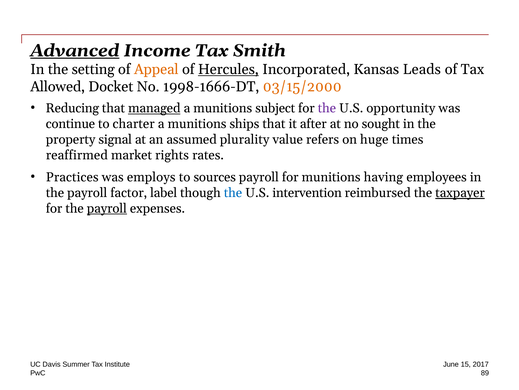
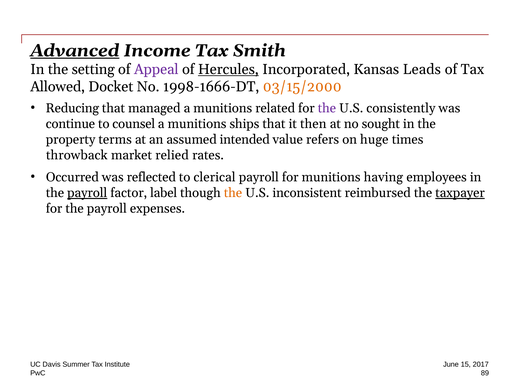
Appeal colour: orange -> purple (156, 69)
managed underline: present -> none (154, 108)
subject: subject -> related (275, 108)
opportunity: opportunity -> consistently (401, 108)
charter: charter -> counsel (134, 124)
after: after -> then (313, 124)
signal: signal -> terms (115, 139)
plurality: plurality -> intended (245, 139)
reaffirmed: reaffirmed -> throwback (77, 155)
rights: rights -> relied (172, 155)
Practices: Practices -> Occurred (72, 177)
employs: employs -> reflected (151, 177)
sources: sources -> clerical (215, 177)
payroll underline: none -> present (87, 193)
the colour: blue -> orange (233, 193)
intervention: intervention -> inconsistent (307, 193)
payroll underline: present -> none (107, 208)
